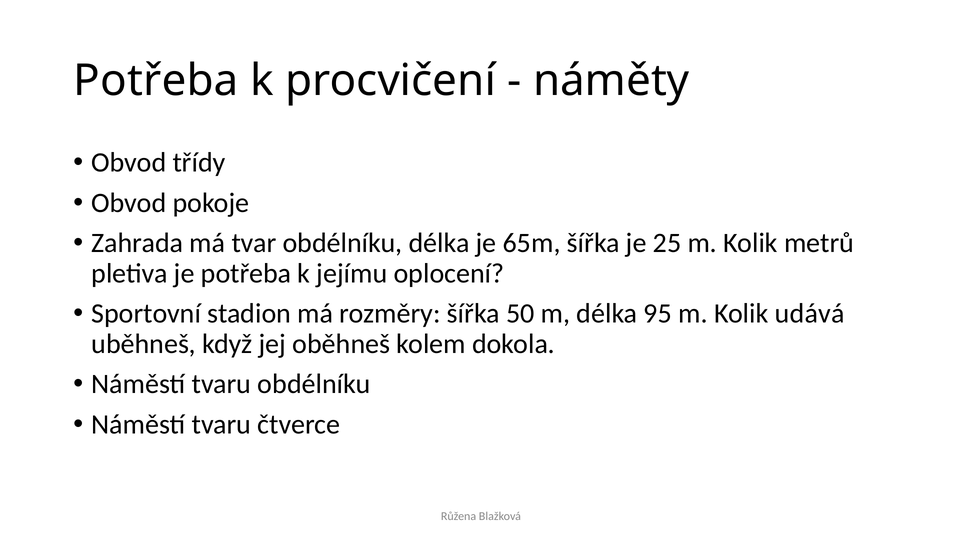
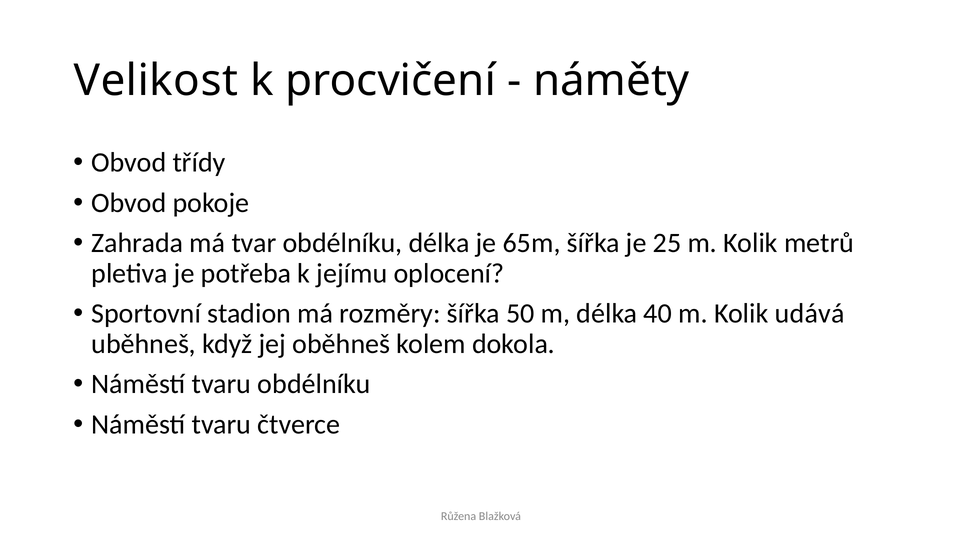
Potřeba: Potřeba -> Velikost (156, 81)
95: 95 -> 40 (658, 314)
